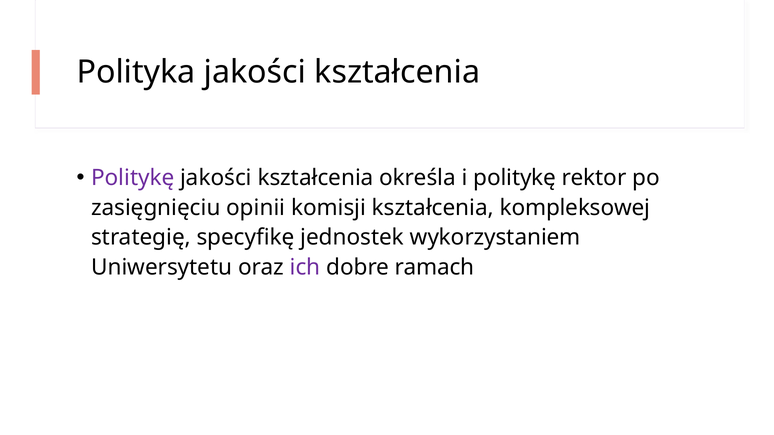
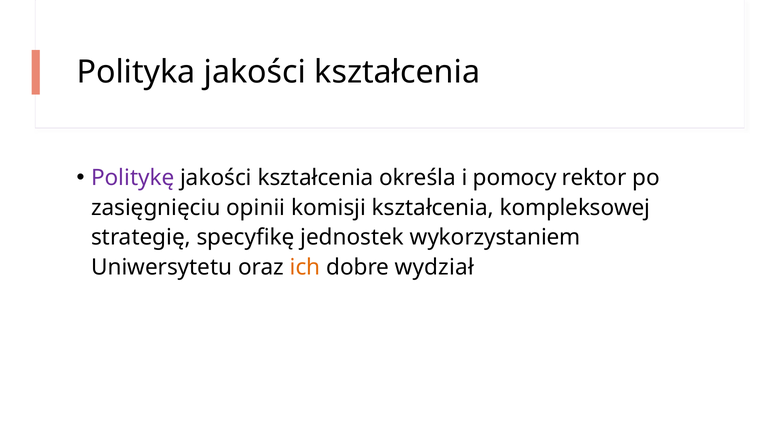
i politykę: politykę -> pomocy (515, 178)
ich colour: purple -> orange (305, 267)
ramach: ramach -> wydział (434, 267)
